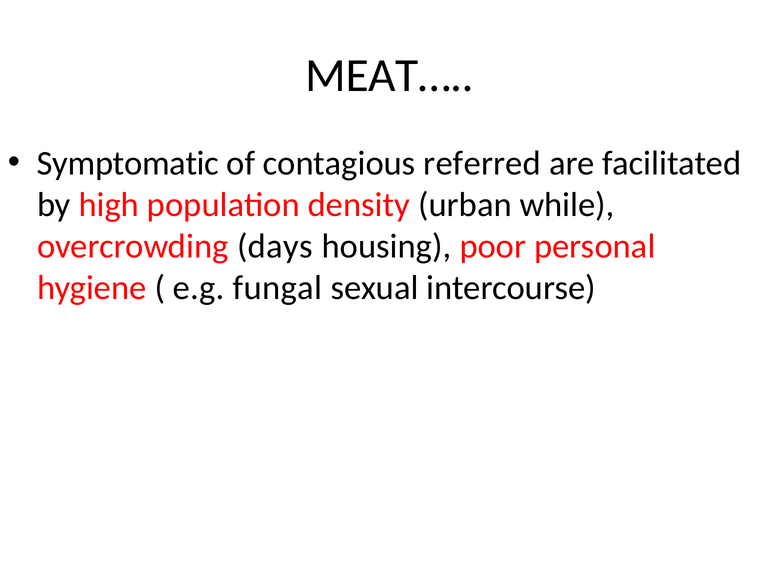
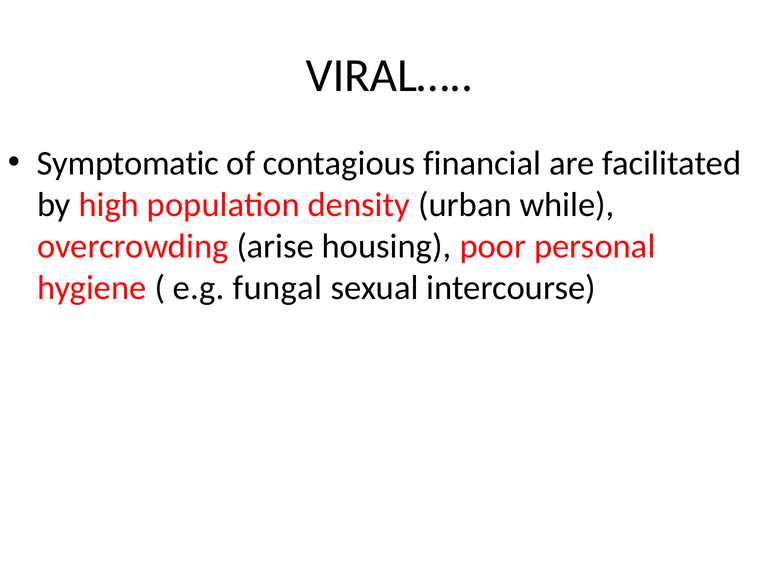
MEAT…: MEAT… -> VIRAL… (390, 75)
referred: referred -> financial (482, 163)
days: days -> arise (275, 247)
